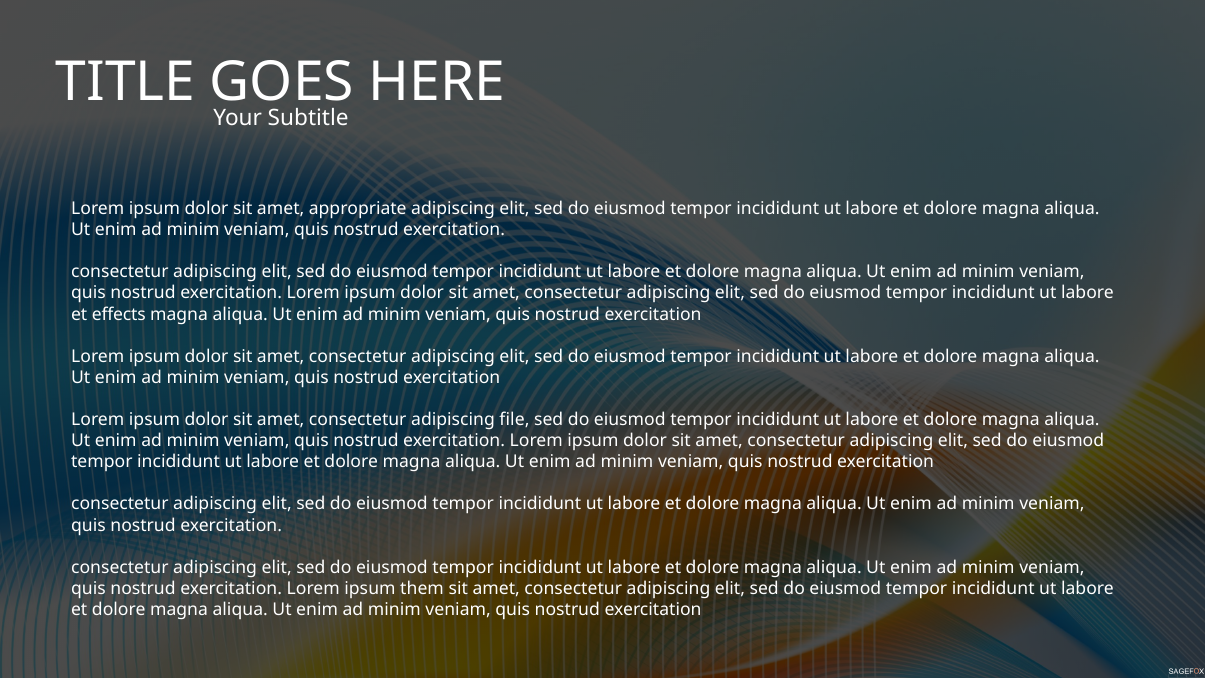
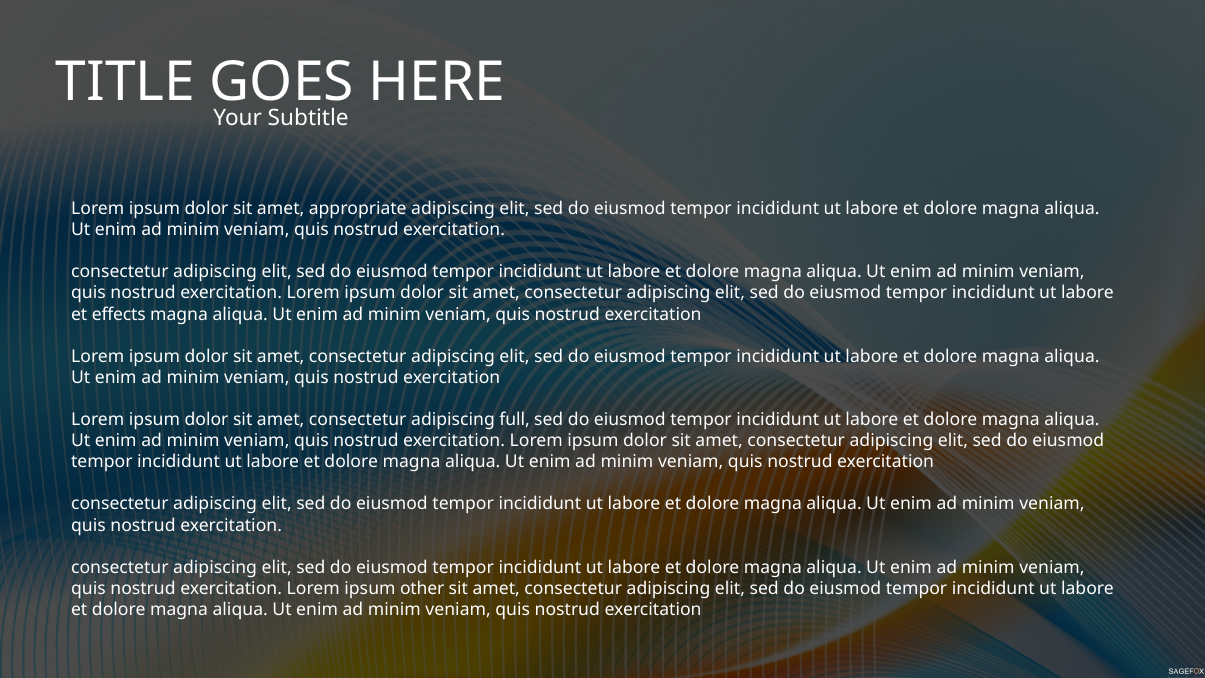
file: file -> full (515, 420)
them: them -> other (422, 588)
